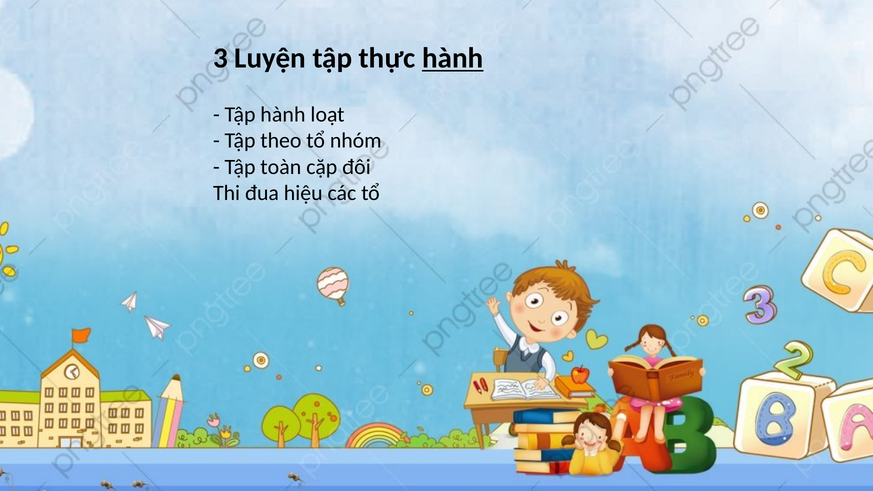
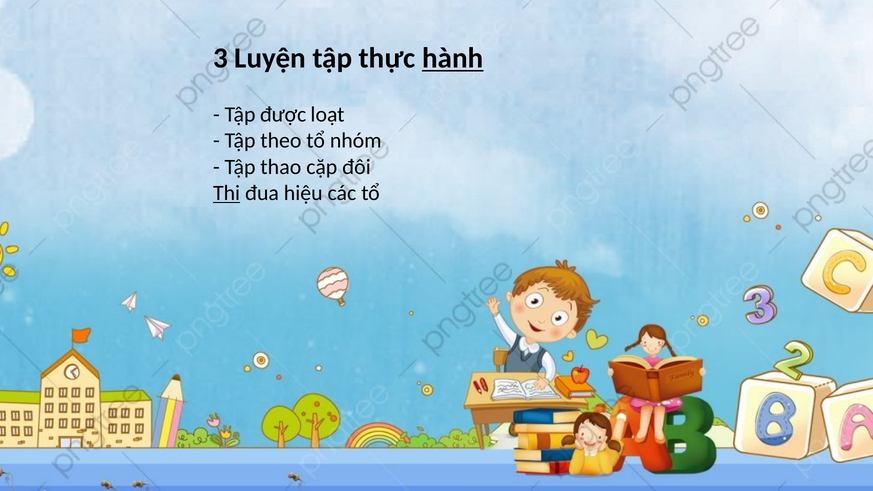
Tập hành: hành -> được (283, 115)
toàn: toàn -> thao (281, 167)
Thi underline: none -> present (227, 193)
